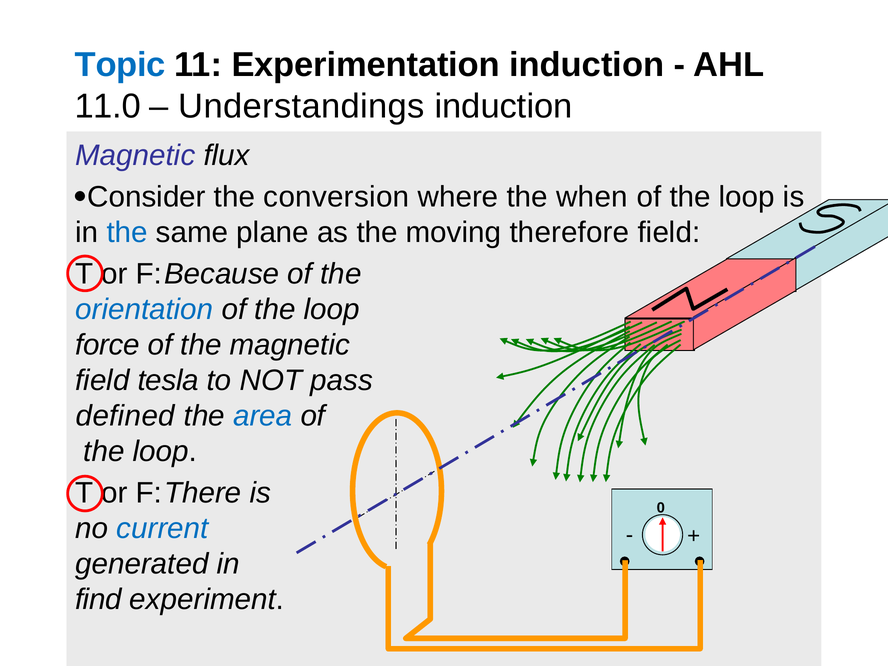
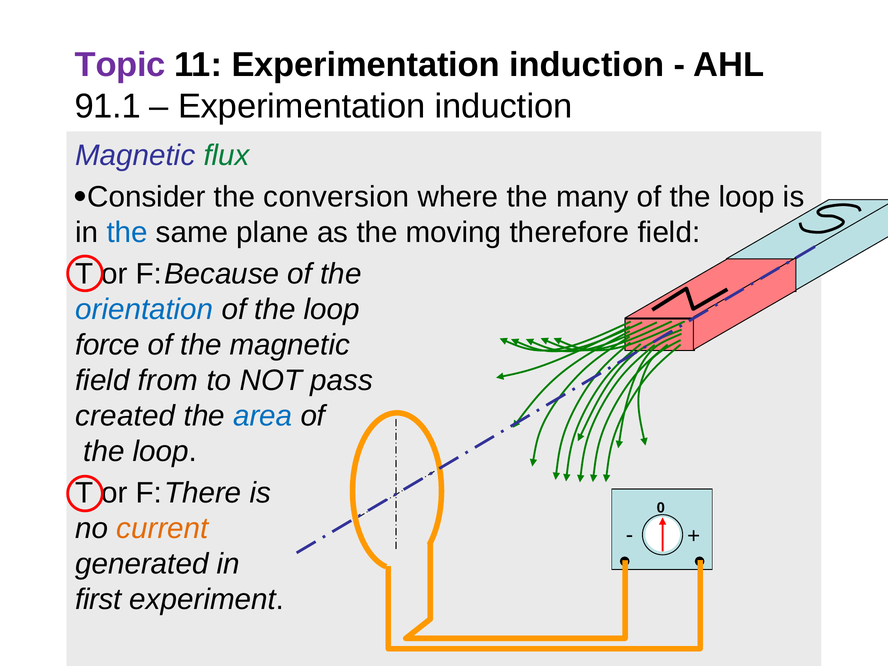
Topic colour: blue -> purple (120, 65)
11.0: 11.0 -> 91.1 (108, 106)
Understandings: Understandings -> Experimentation (302, 106)
flux colour: black -> green (227, 156)
when: when -> many (592, 197)
tesla: tesla -> from (168, 381)
defined: defined -> created (125, 416)
current colour: blue -> orange (162, 529)
find: find -> first (98, 600)
